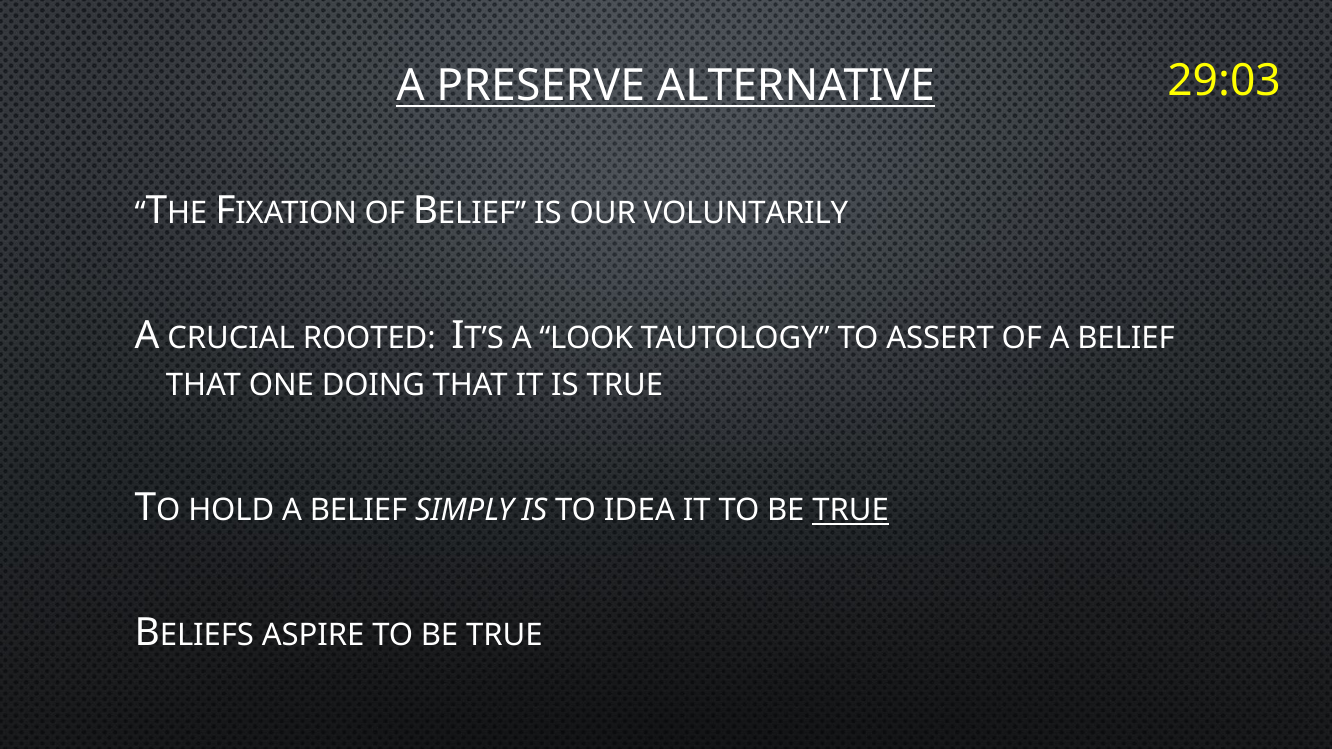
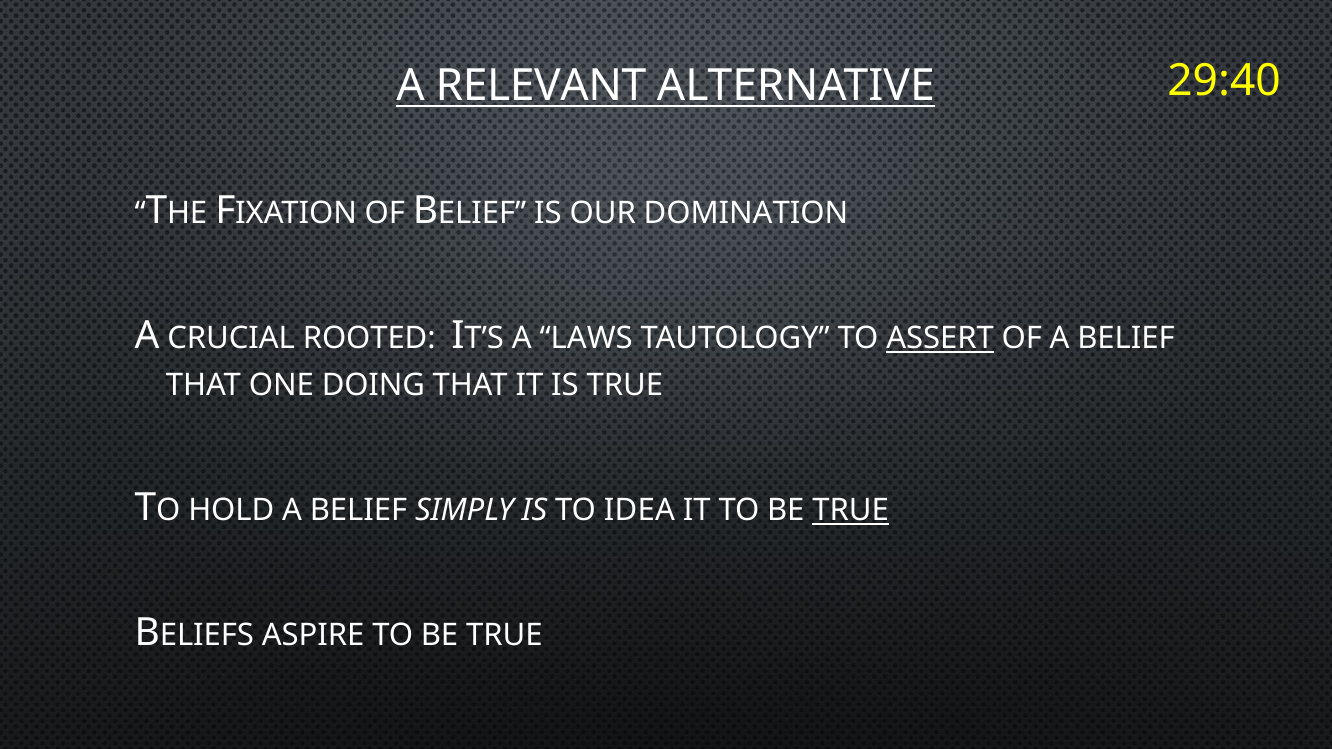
29:03: 29:03 -> 29:40 (1224, 81)
PRESERVE: PRESERVE -> RELEVANT (541, 86)
VOLUNTARILY: VOLUNTARILY -> DOMINATION (746, 213)
LOOK: LOOK -> LAWS (586, 339)
ASSERT underline: none -> present (940, 339)
